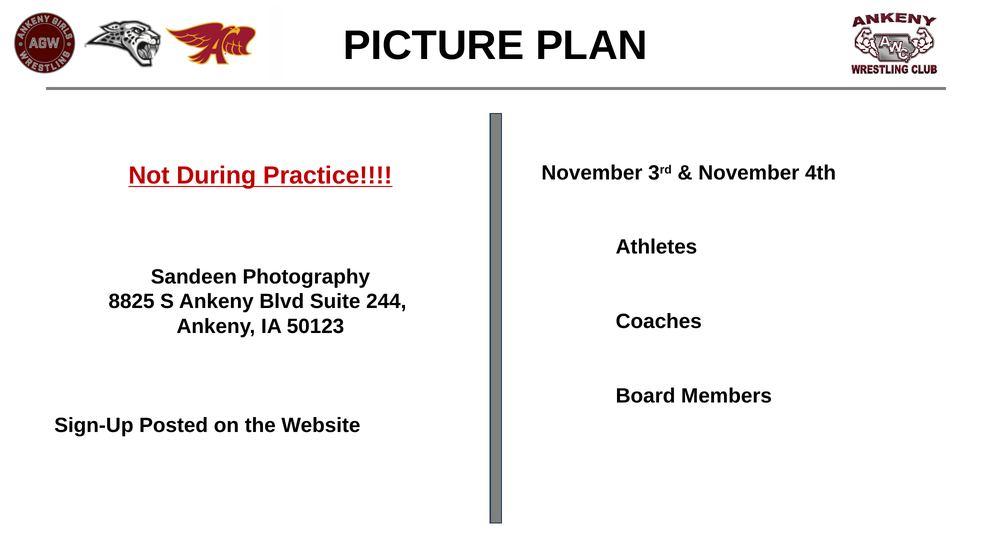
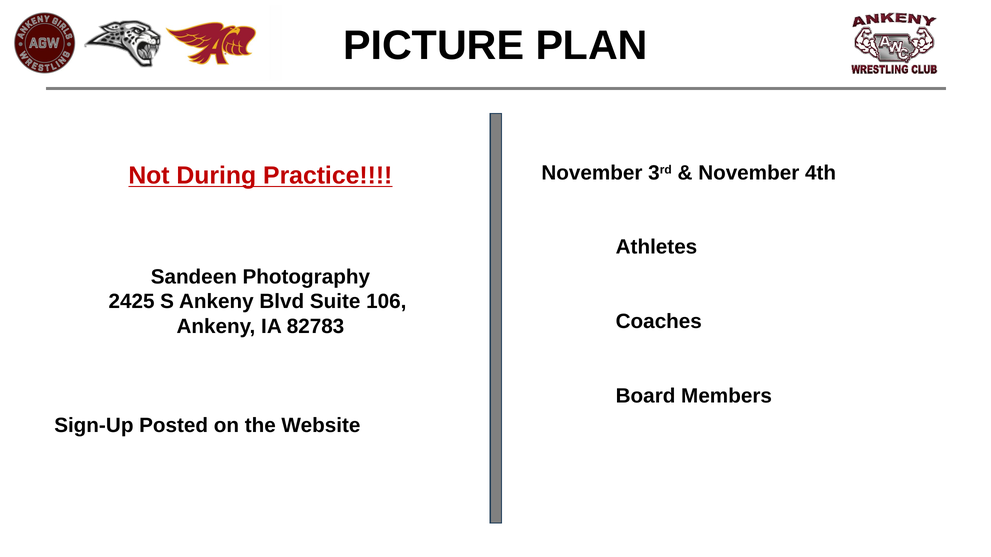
8825: 8825 -> 2425 (132, 302)
244: 244 -> 106 (386, 302)
50123: 50123 -> 82783 (316, 327)
